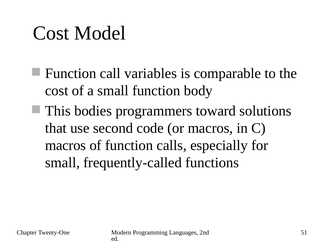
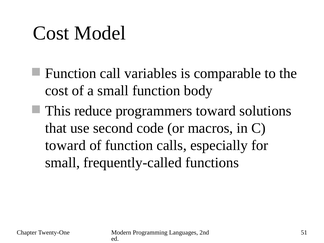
bodies: bodies -> reduce (93, 111)
macros: macros -> toward (65, 145)
